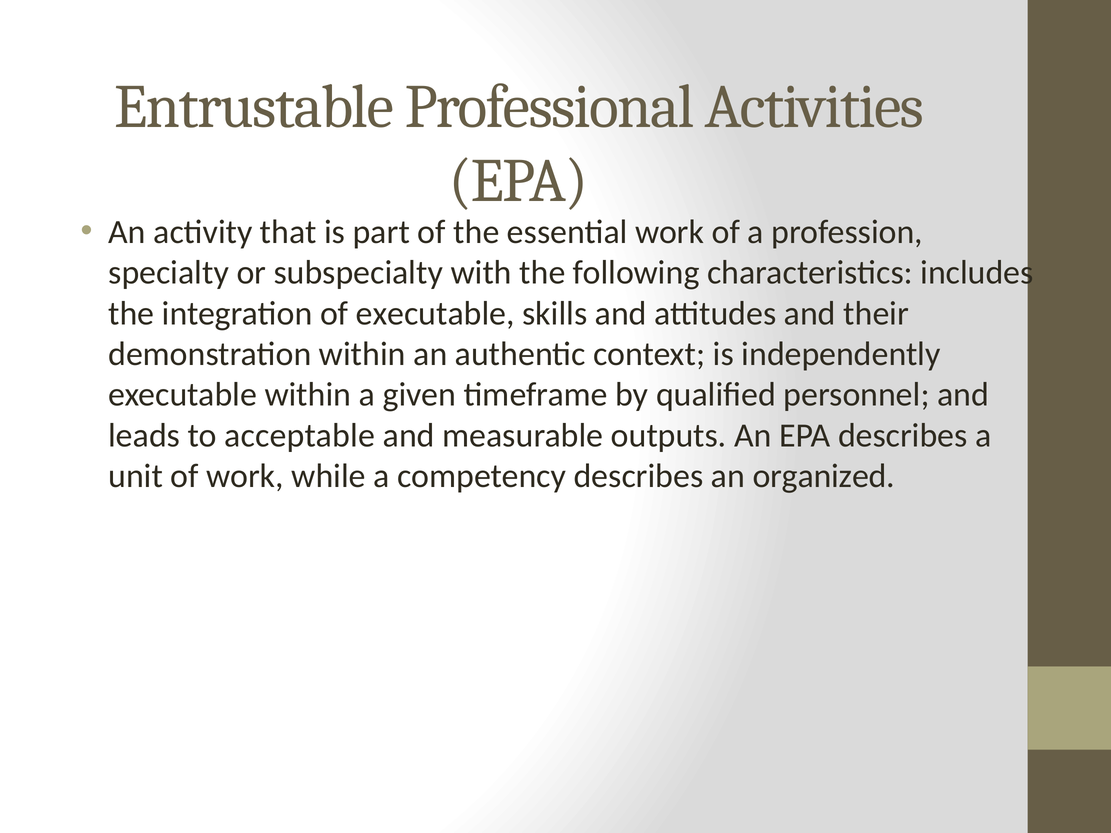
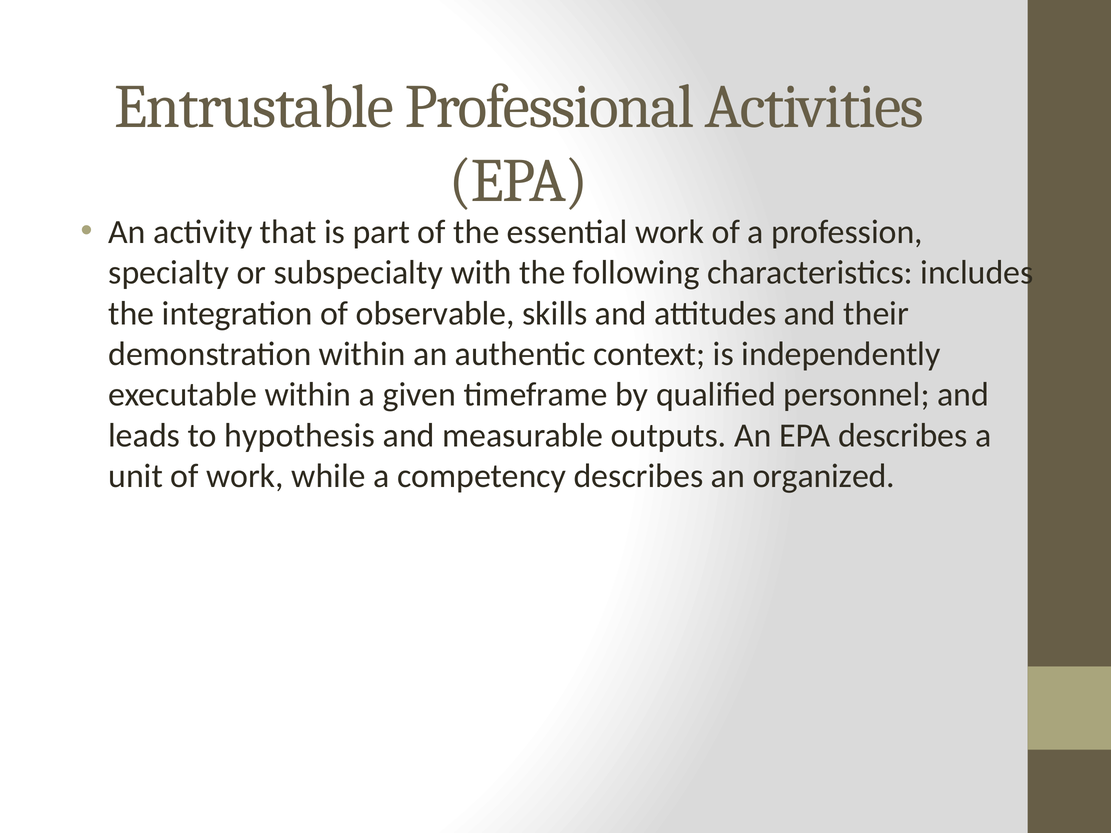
of executable: executable -> observable (435, 313)
acceptable: acceptable -> hypothesis (300, 436)
